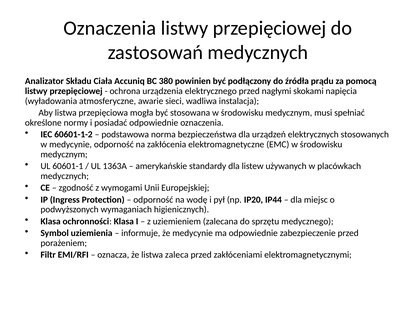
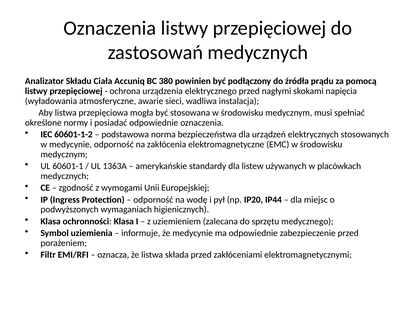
zaleca: zaleca -> składa (177, 255)
